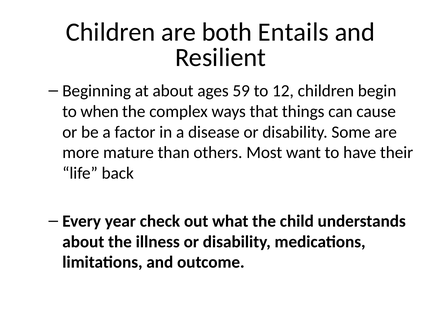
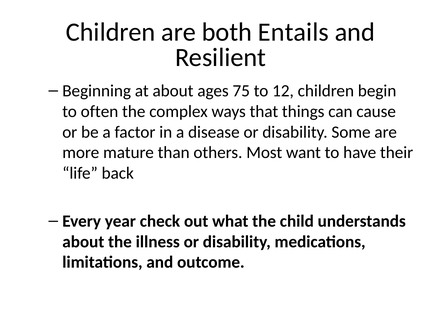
59: 59 -> 75 (241, 91)
when: when -> often (100, 111)
